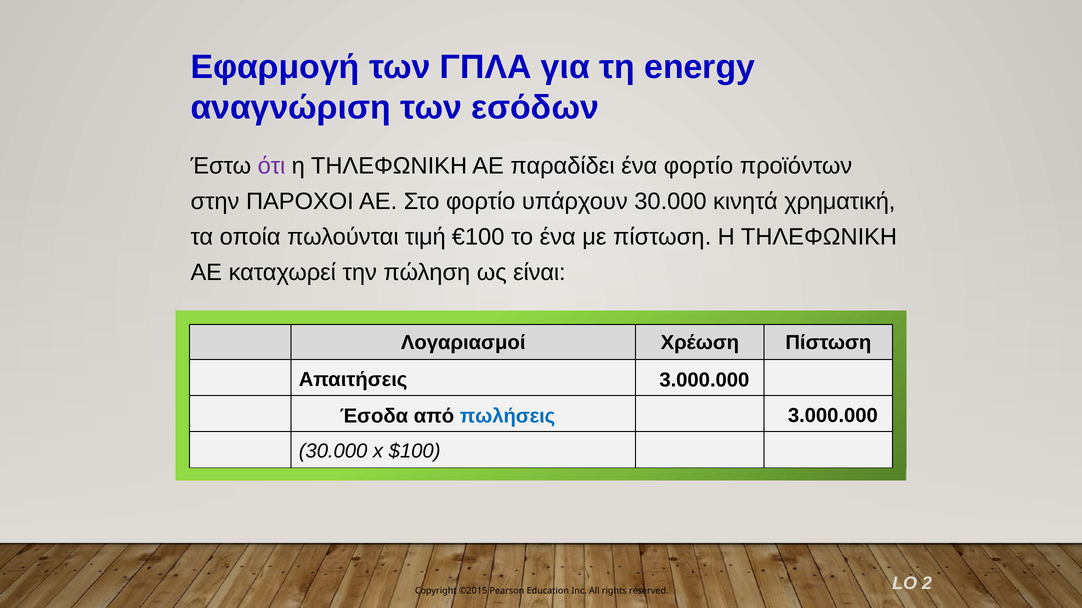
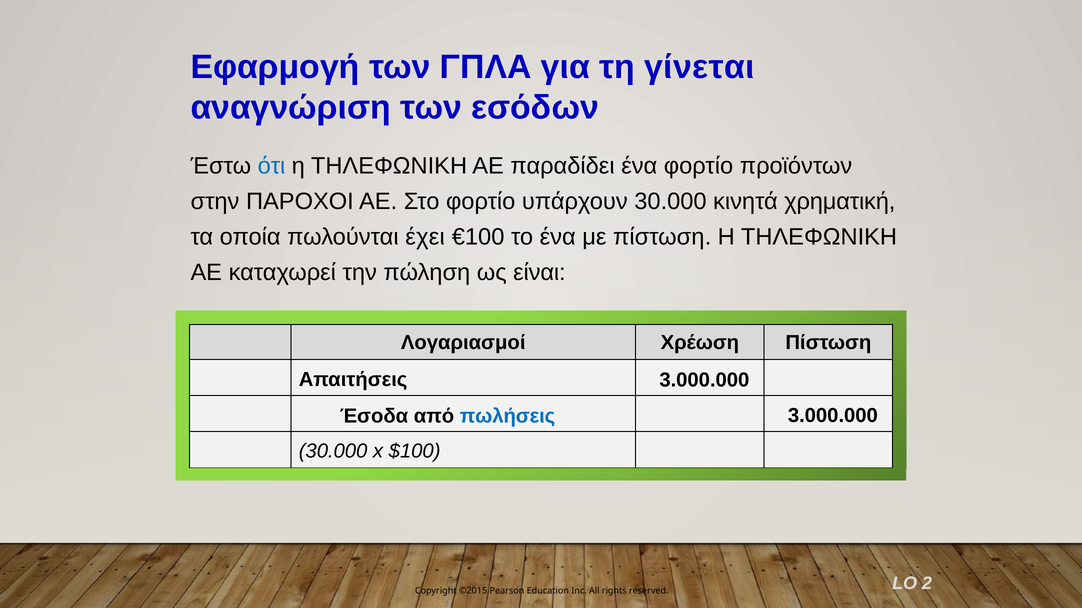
energy: energy -> γίνεται (699, 67)
ότι colour: purple -> blue (271, 166)
τιμή: τιμή -> έχει (425, 237)
